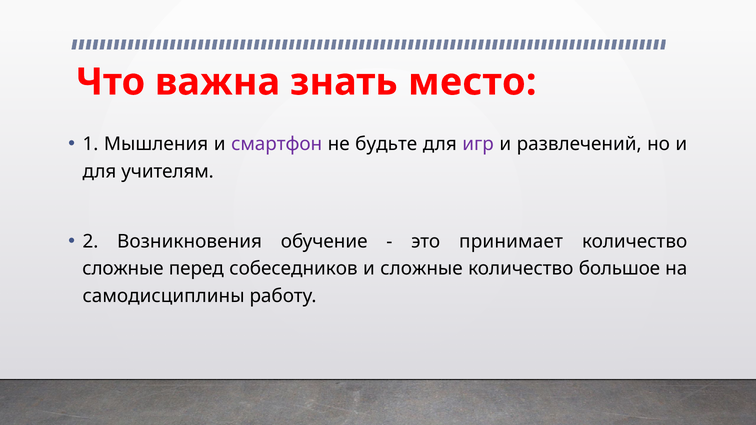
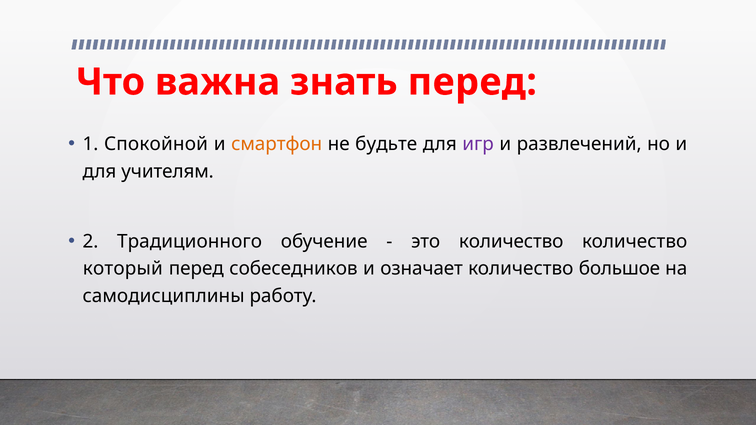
знать место: место -> перед (472, 82)
Мышления: Мышления -> Спокойной (156, 144)
смартфон colour: purple -> orange (277, 144)
Возникновения: Возникновения -> Традиционного (190, 242)
это принимает: принимает -> количество (511, 242)
сложные: сложные -> который (123, 269)
и сложные: сложные -> означает (422, 269)
